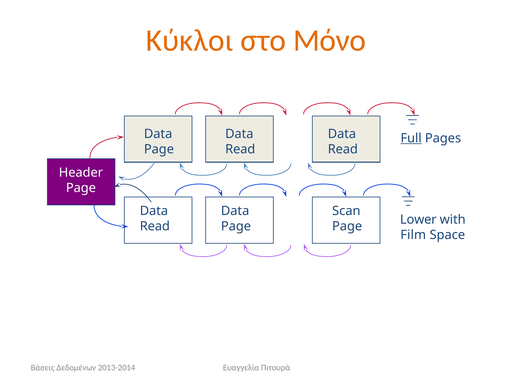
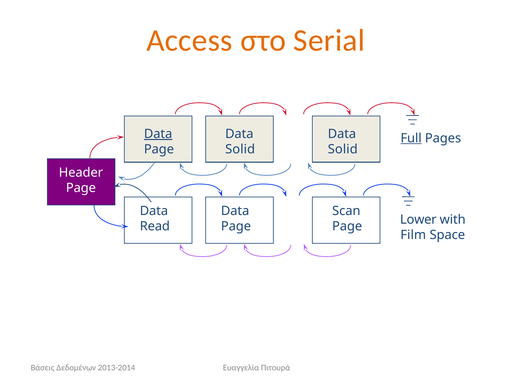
Κύκλοι: Κύκλοι -> Access (189, 40)
Μόνο: Μόνο -> Serial (329, 40)
Data underline: none -> present (158, 134)
Read: Read -> Solid (343, 149)
Read: Read -> Solid (240, 149)
